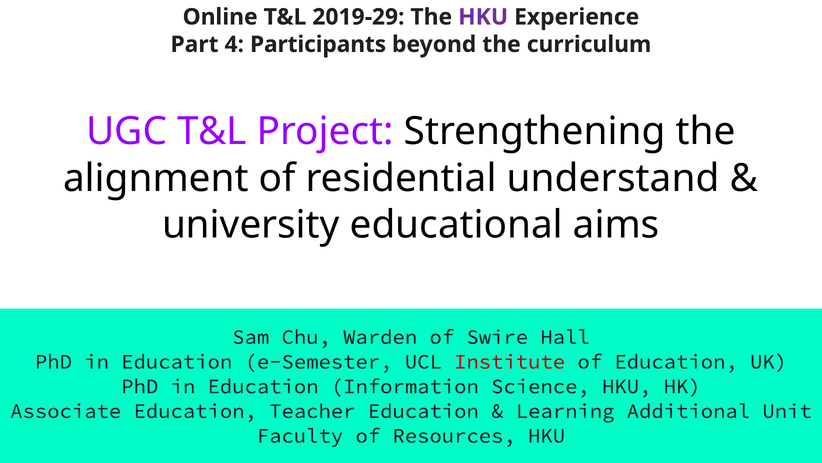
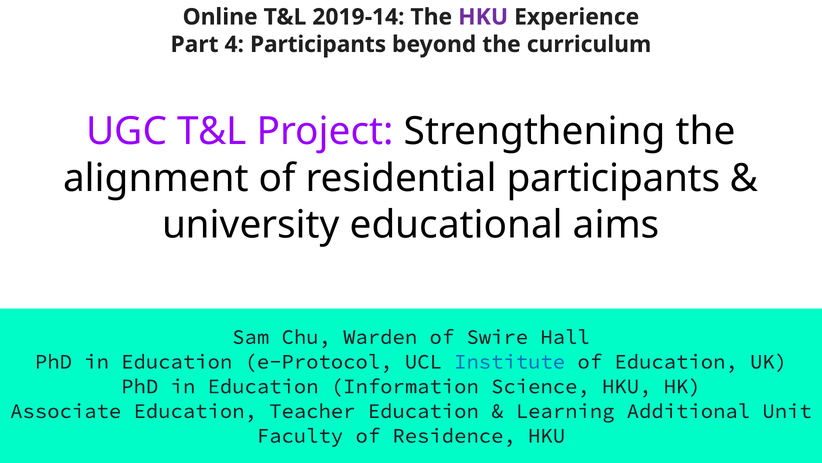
2019-29: 2019-29 -> 2019-14 (358, 17)
residential understand: understand -> participants (613, 178)
e-Semester: e-Semester -> e-Protocol (319, 361)
Institute colour: red -> blue (510, 361)
Resources: Resources -> Residence (454, 435)
